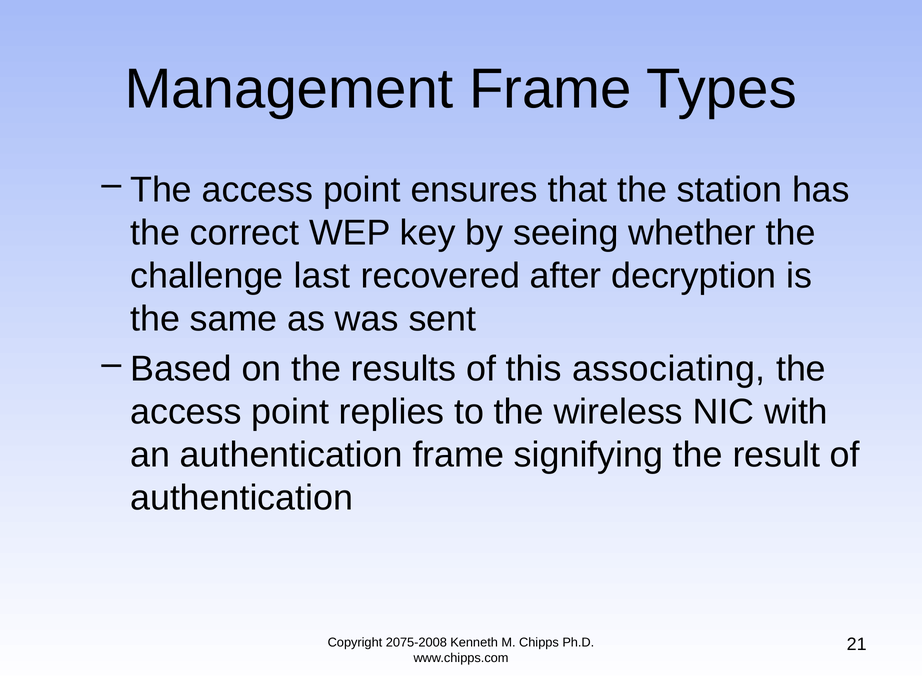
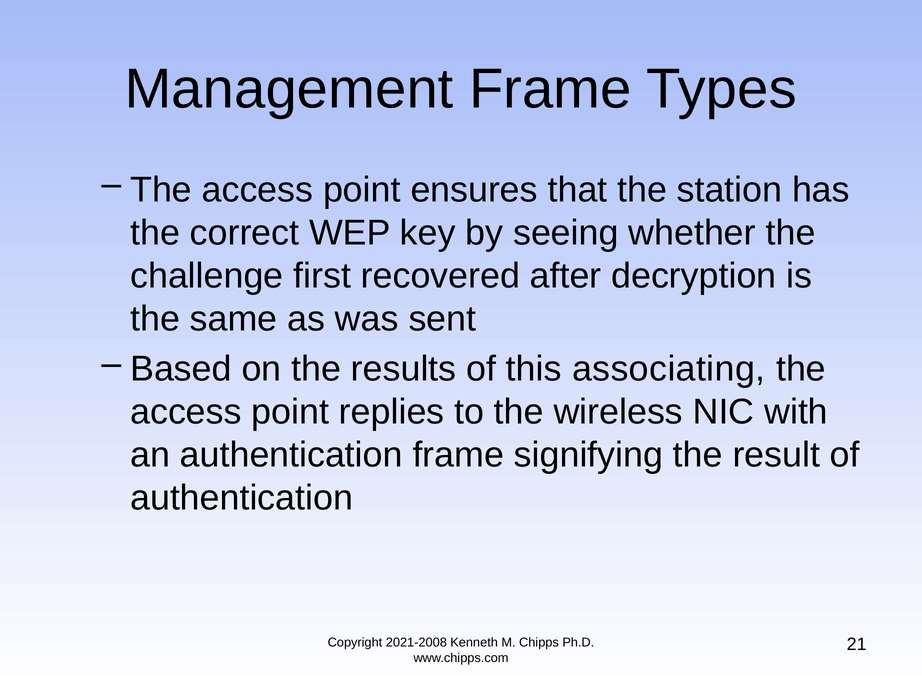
last: last -> first (322, 276)
2075-2008: 2075-2008 -> 2021-2008 (416, 643)
